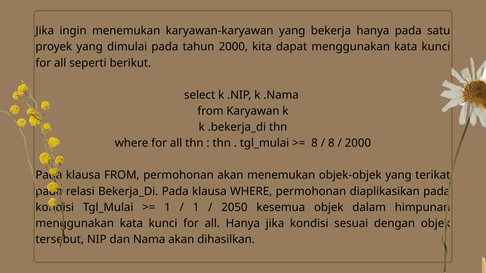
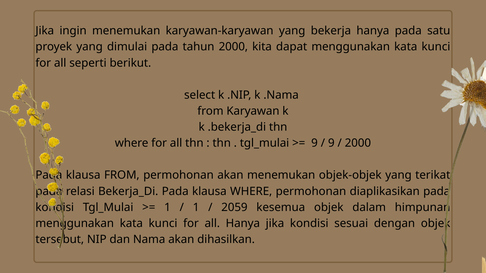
8: 8 -> 9 (315, 143)
8: 8 -> 9 (331, 143)
2050: 2050 -> 2059 (234, 208)
